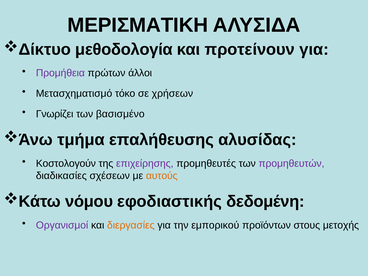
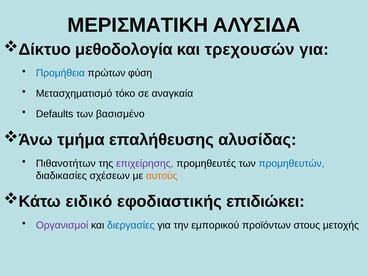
προτείνουν: προτείνουν -> τρεχουσών (250, 49)
Προμήθεια colour: purple -> blue (60, 73)
άλλοι: άλλοι -> φύση (140, 73)
χρήσεων: χρήσεων -> αναγκαία (172, 94)
Γνωρίζει: Γνωρίζει -> Defaults (55, 114)
Κοστολογούν: Κοστολογούν -> Πιθανοτήτων (66, 163)
προμηθευτών colour: purple -> blue (291, 163)
νόμου: νόμου -> ειδικό (89, 201)
δεδομένη: δεδομένη -> επιδιώκει (266, 201)
διεργασίες colour: orange -> blue (131, 225)
